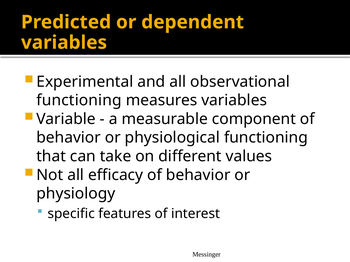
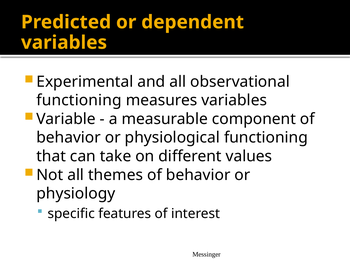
efficacy: efficacy -> themes (116, 175)
